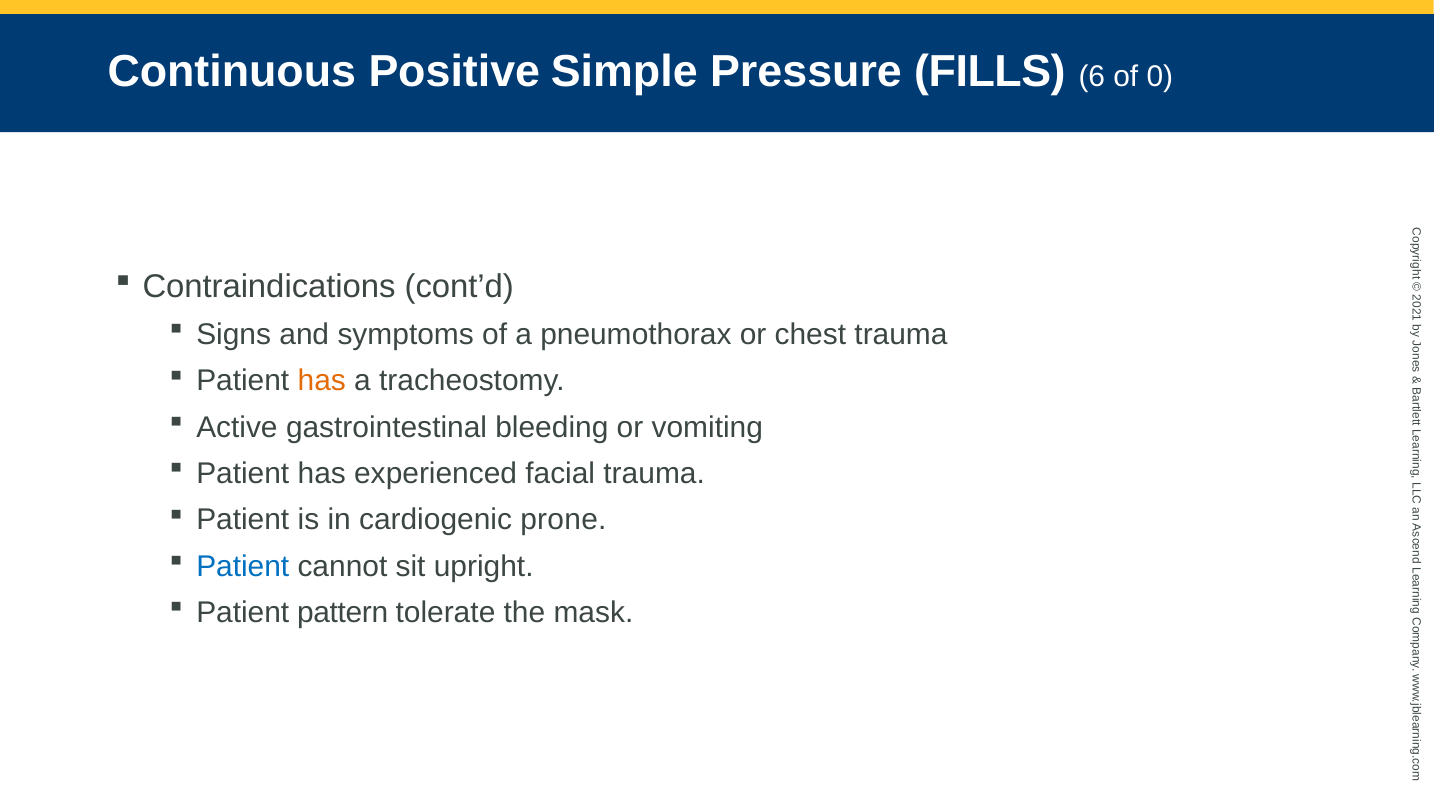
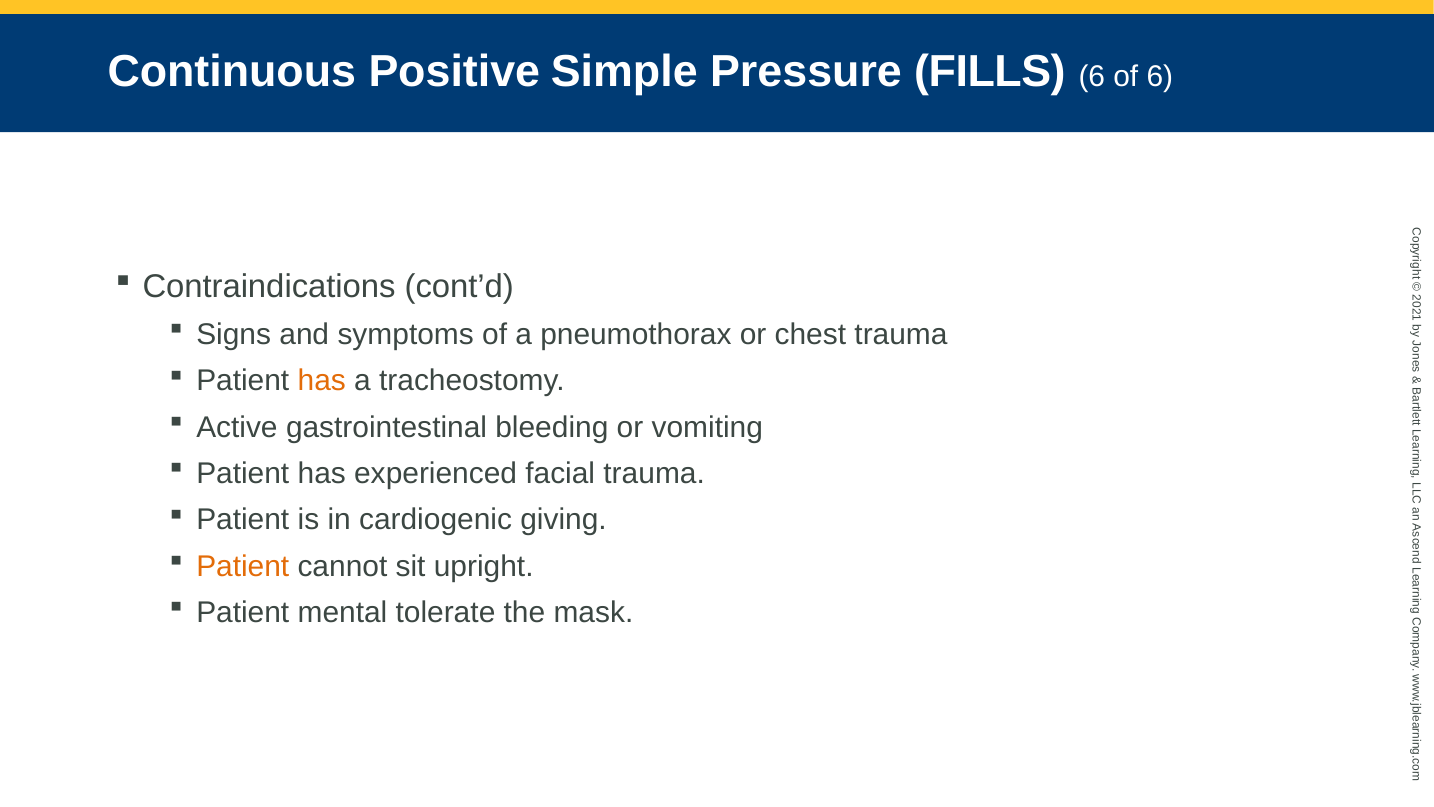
of 0: 0 -> 6 (1160, 77)
prone: prone -> giving (564, 520)
Patient colour: blue -> orange (243, 566)
pattern: pattern -> mental (342, 612)
